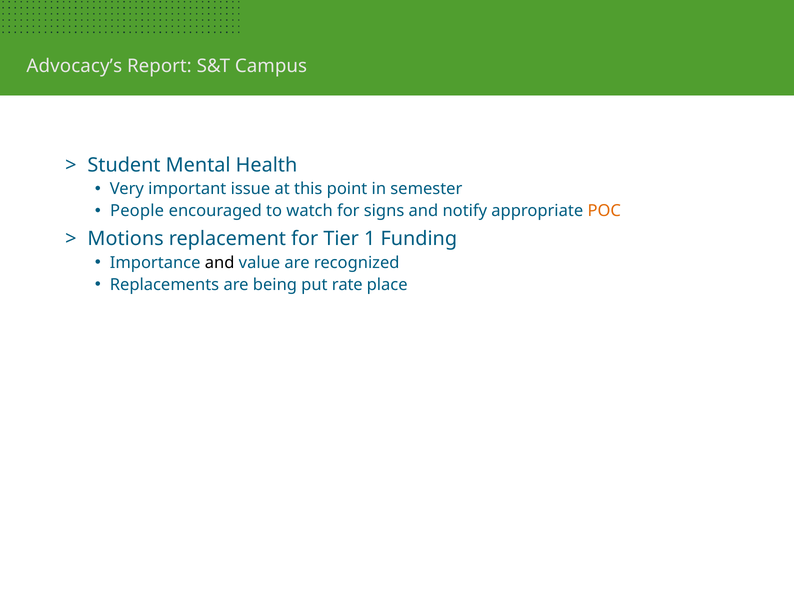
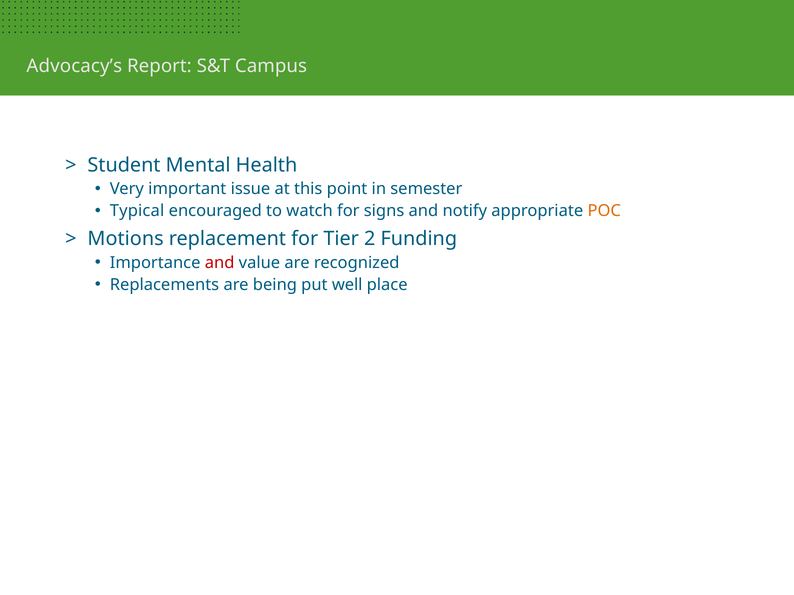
People: People -> Typical (137, 211)
1: 1 -> 2 (370, 239)
and colour: black -> red (220, 263)
rate: rate -> well (347, 285)
